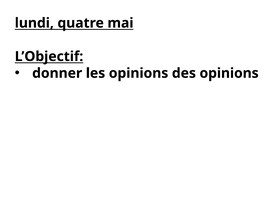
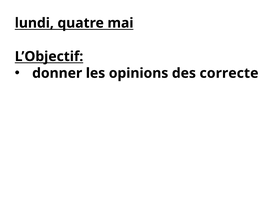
des opinions: opinions -> correcte (229, 73)
